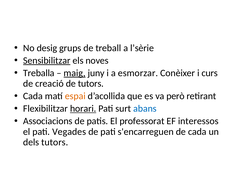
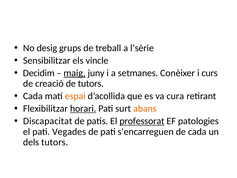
Sensibilitzar underline: present -> none (47, 60)
noves: noves -> vincle (97, 60)
Treballa: Treballa -> Decidim (39, 73)
esmorzar: esmorzar -> setmanes (138, 73)
però: però -> cura (175, 96)
abans colour: blue -> orange (145, 108)
Associacions: Associacions -> Discapacitat (48, 121)
professorat underline: none -> present (142, 121)
interessos: interessos -> patologies (198, 121)
